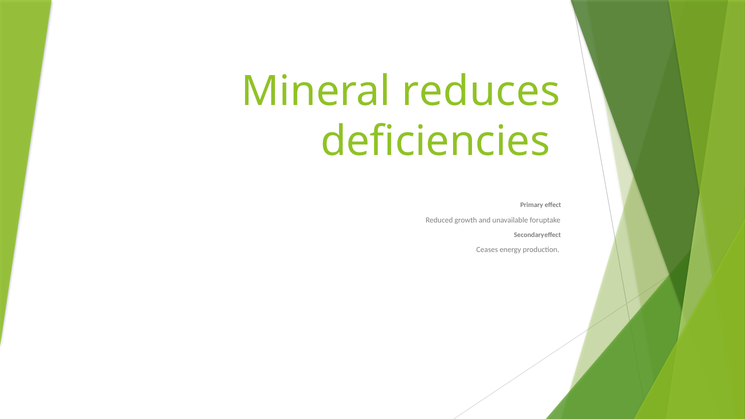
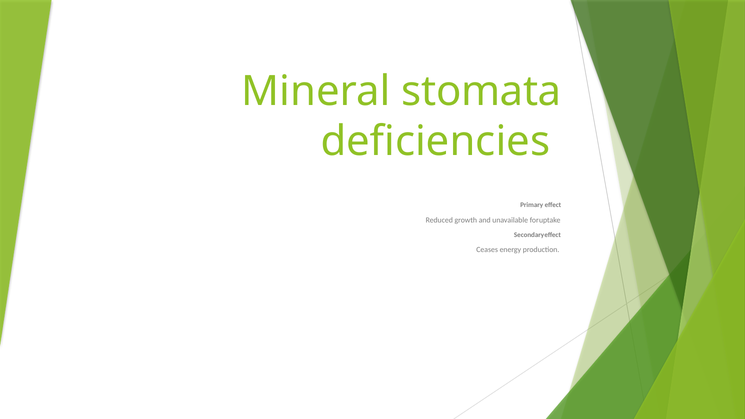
reduces: reduces -> stomata (481, 91)
